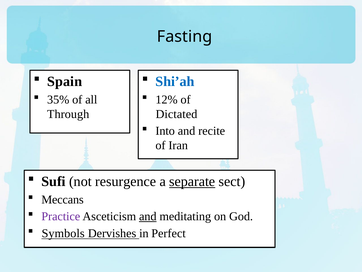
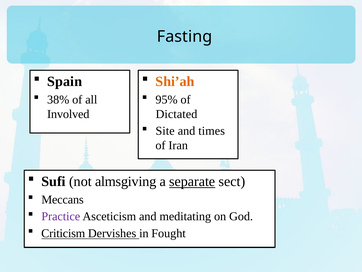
Shi’ah colour: blue -> orange (175, 81)
35%: 35% -> 38% (58, 99)
12%: 12% -> 95% (167, 99)
Through: Through -> Involved (68, 114)
Into: Into -> Site (165, 131)
recite: recite -> times (212, 131)
resurgence: resurgence -> almsgiving (126, 181)
and underline: present -> none (148, 216)
Symbols: Symbols -> Criticism (63, 233)
Perfect: Perfect -> Fought (169, 233)
